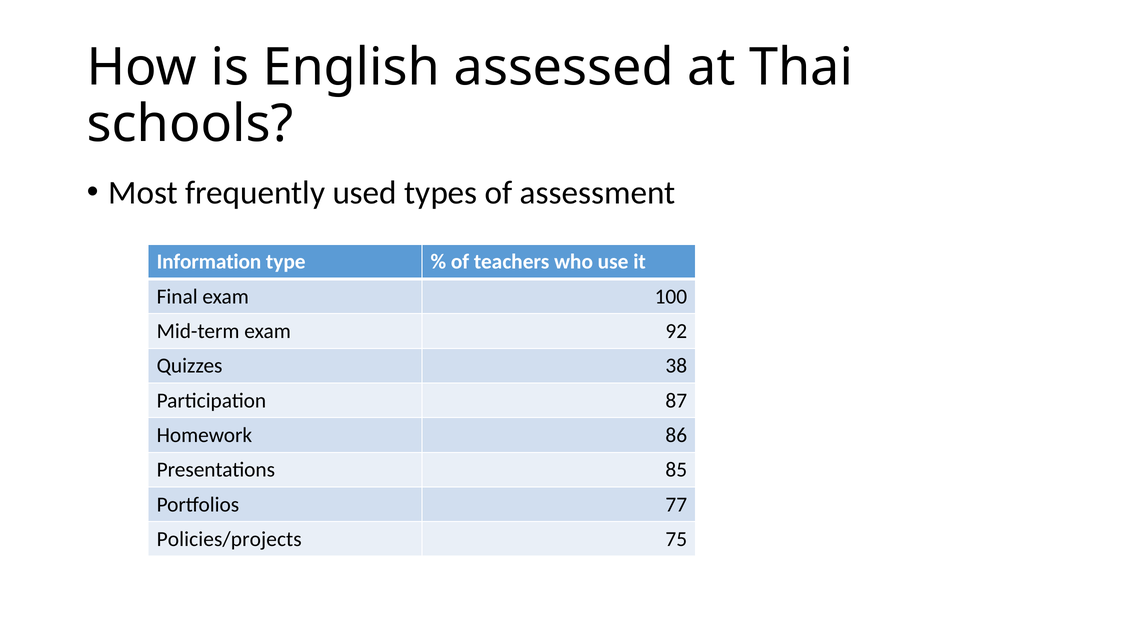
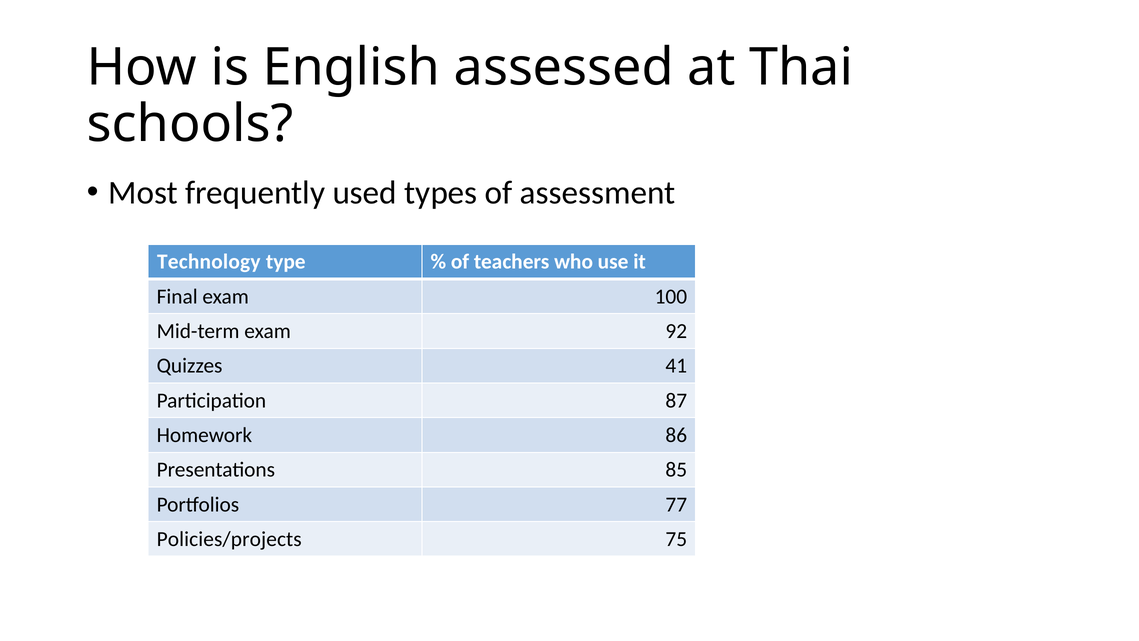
Information: Information -> Technology (209, 262)
38: 38 -> 41 (676, 366)
